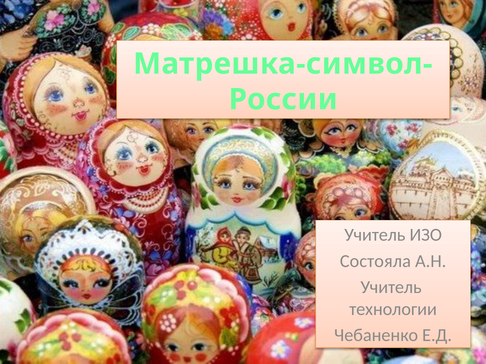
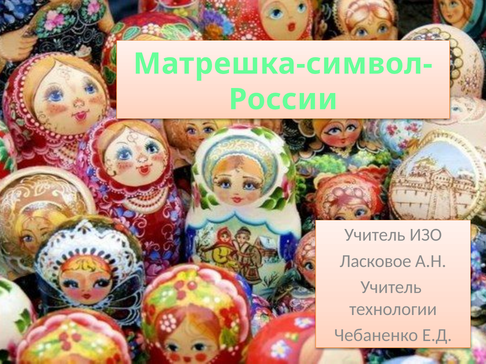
Состояла: Состояла -> Ласковое (376, 261)
